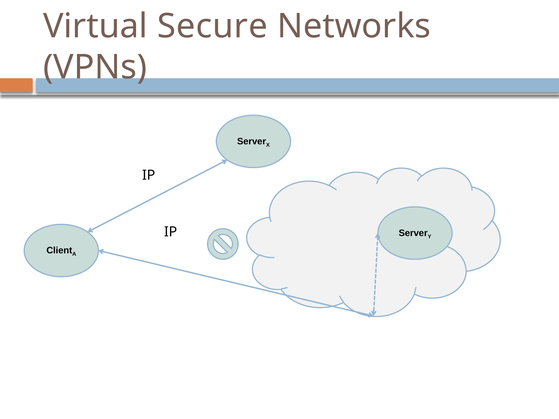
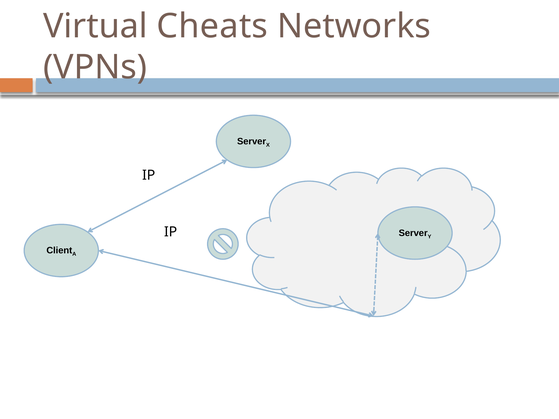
Secure: Secure -> Cheats (212, 26)
